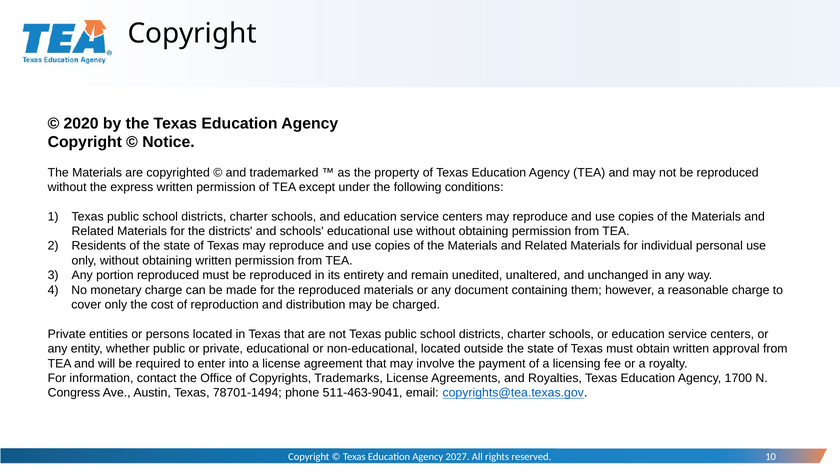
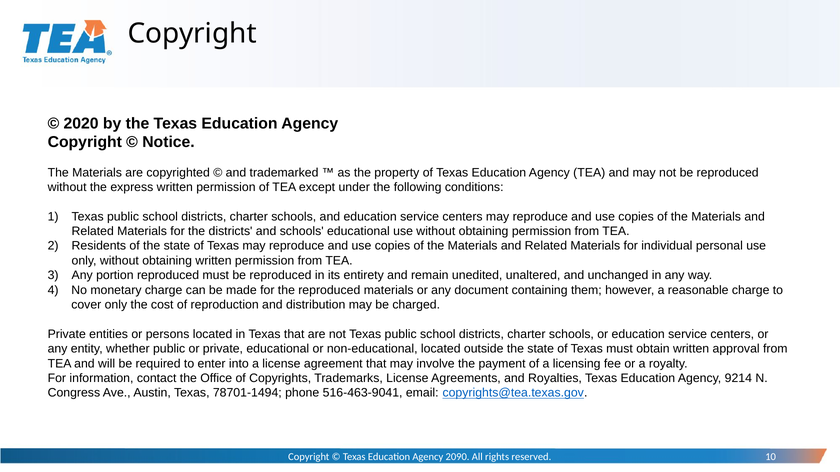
1700: 1700 -> 9214 (738, 379)
511-463-9041: 511-463-9041 -> 516-463-9041 (363, 393)
2027: 2027 -> 2090 (458, 457)
